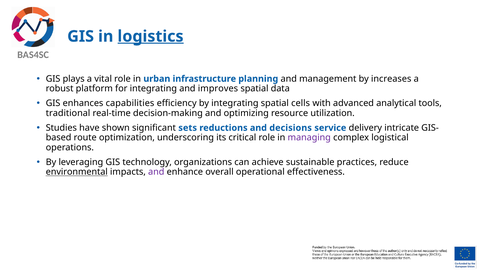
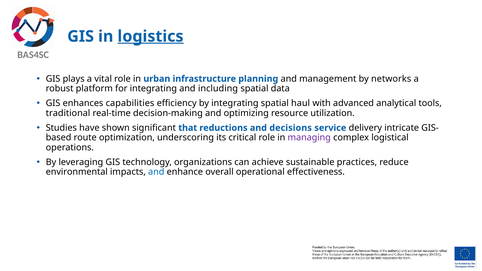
increases: increases -> networks (391, 79)
improves: improves -> including (218, 89)
cells: cells -> haul (301, 103)
sets: sets -> that (188, 128)
environmental underline: present -> none (77, 172)
and colour: purple -> blue (156, 172)
